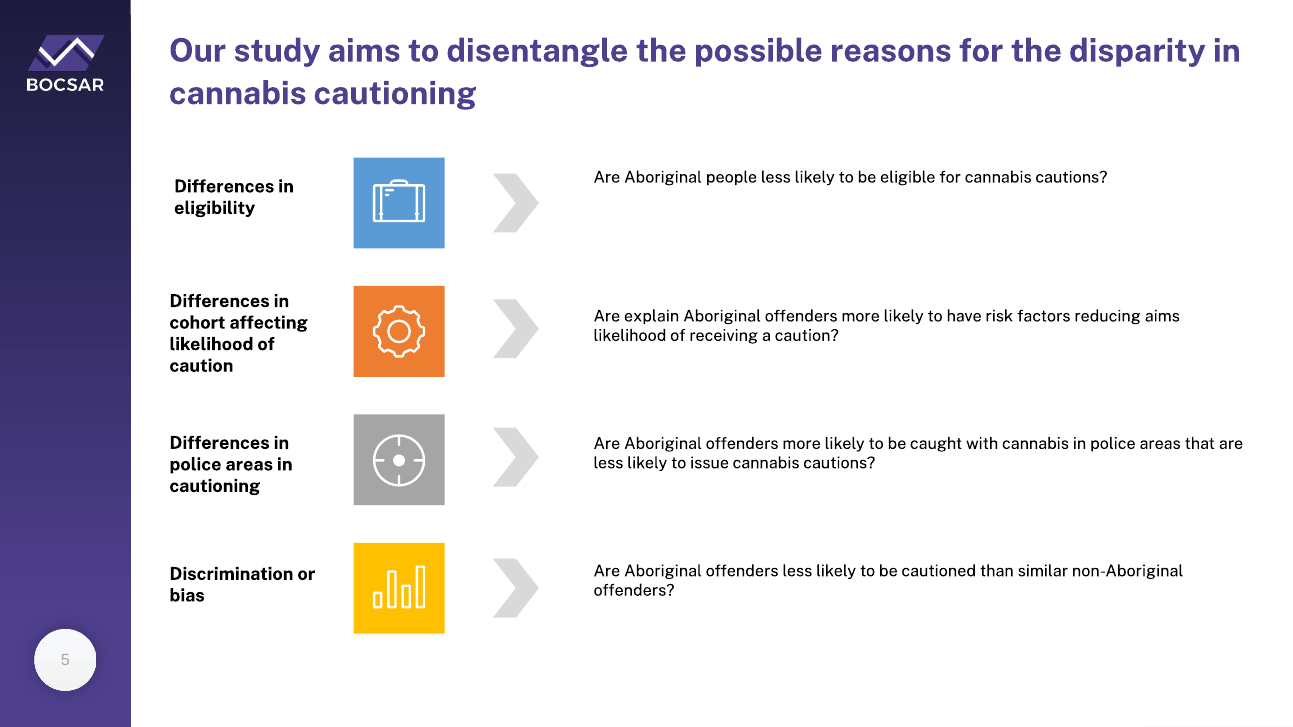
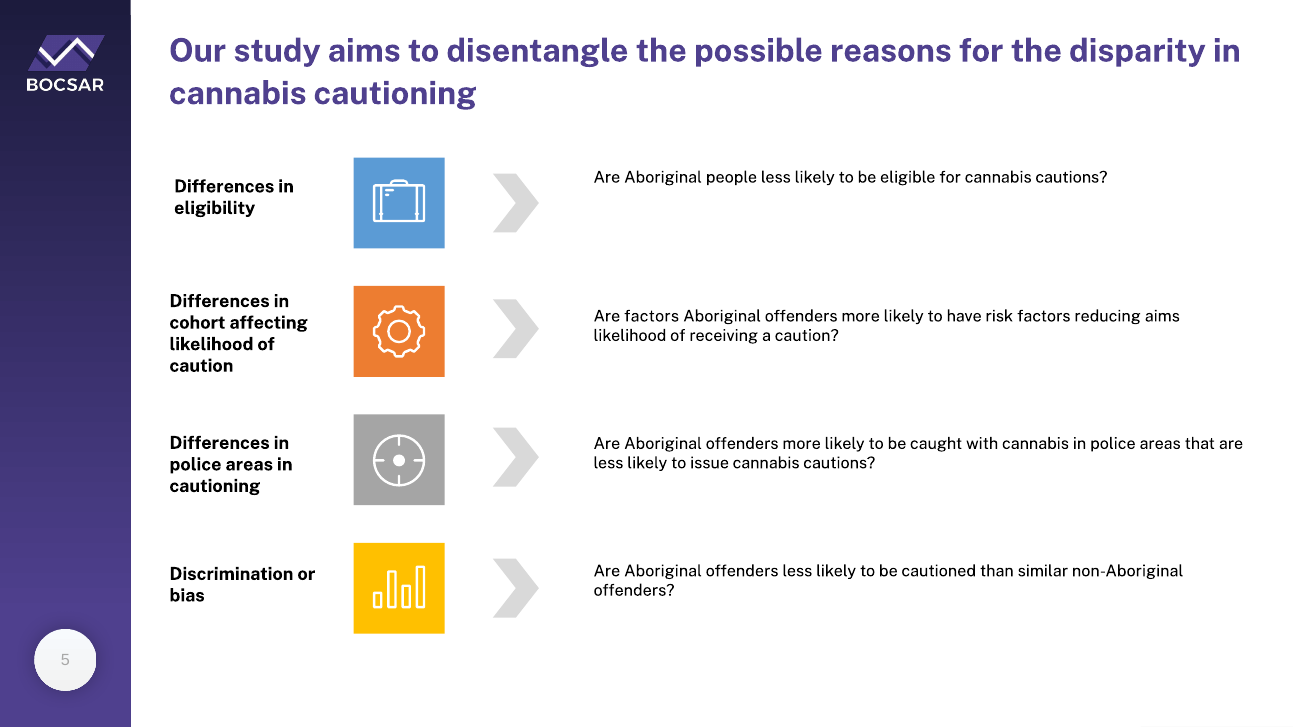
Are explain: explain -> factors (652, 316)
